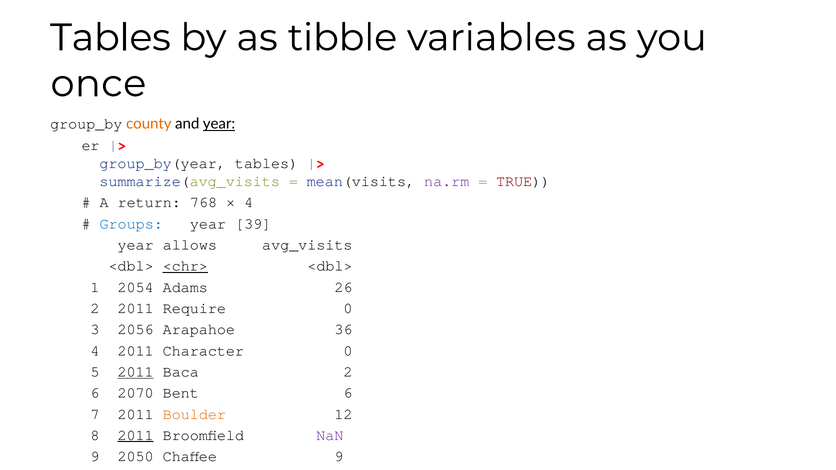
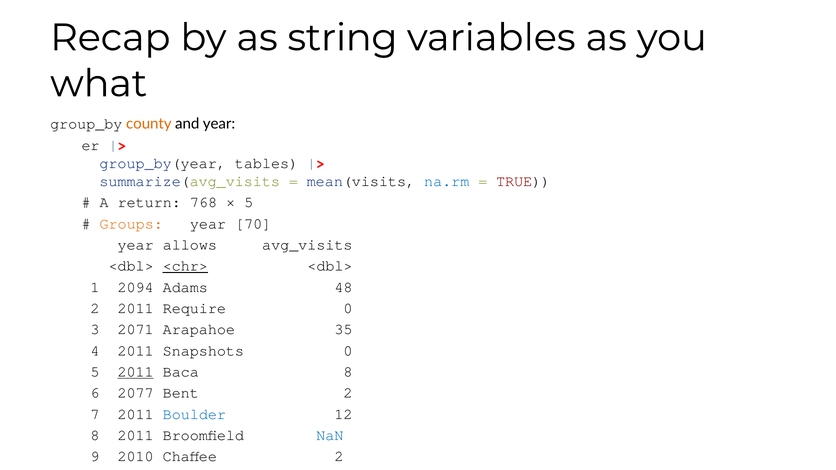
Tables: Tables -> Recap (110, 38)
tibble: tibble -> string (343, 38)
once: once -> what (99, 84)
year underline: present -> none (219, 124)
na.rm colour: purple -> blue (447, 181)
4: 4 -> 5 (249, 203)
Groups colour: blue -> orange (131, 224)
39: 39 -> 70 (253, 224)
2054: 2054 -> 2094 (136, 287)
26: 26 -> 48 (343, 287)
2056: 2056 -> 2071 (136, 330)
36: 36 -> 35 (343, 330)
Character: Character -> Snapshots (203, 351)
Baca 2: 2 -> 8 (348, 372)
2070: 2070 -> 2077 (136, 393)
Bent 6: 6 -> 2 (348, 393)
Boulder colour: orange -> blue (194, 414)
2011 underline: present -> none (136, 435)
NaN colour: purple -> blue (330, 435)
2050: 2050 -> 2010 (136, 457)
Chaffee 9: 9 -> 2 (339, 457)
